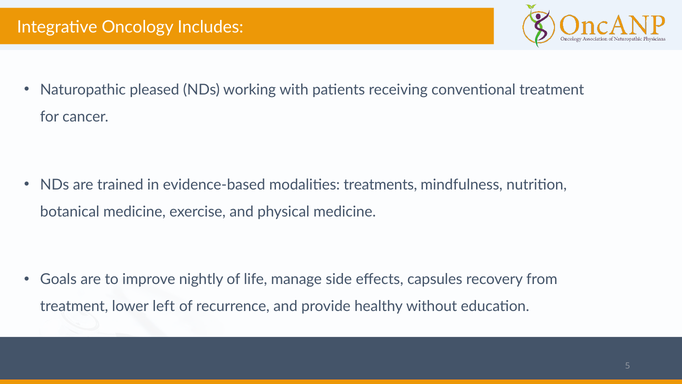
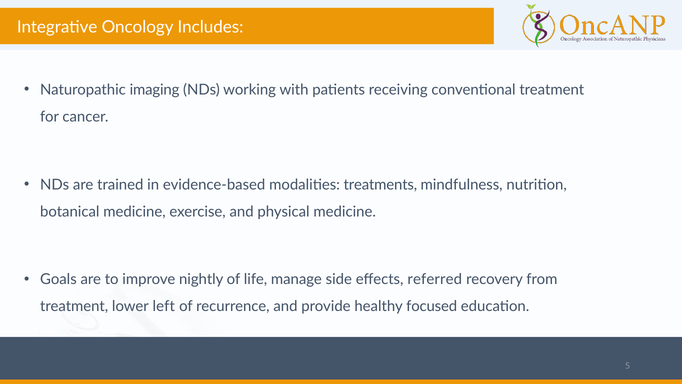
pleased: pleased -> imaging (155, 90)
capsules: capsules -> referred (435, 279)
without: without -> focused (432, 306)
